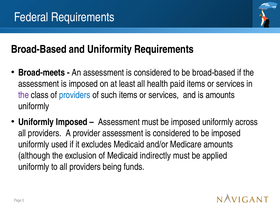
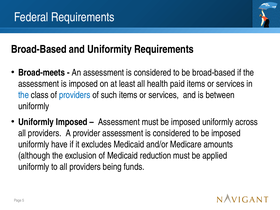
the colour: purple -> blue (24, 95)
is amounts: amounts -> between (220, 95)
used: used -> have (59, 144)
indirectly: indirectly -> reduction (156, 156)
